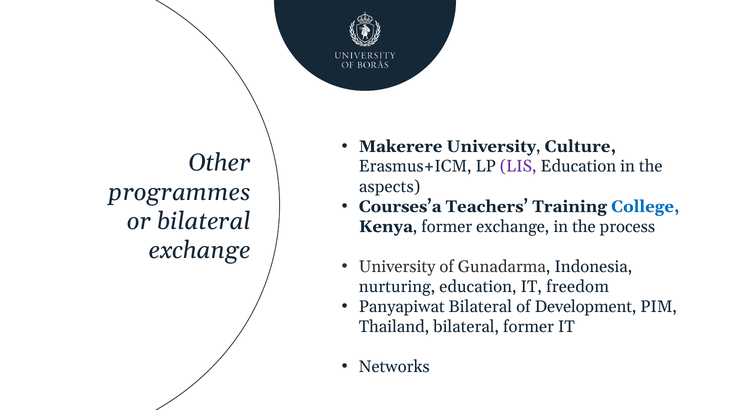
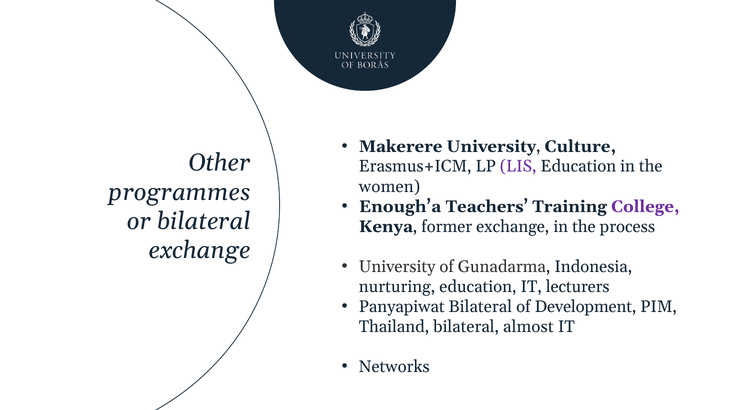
aspects: aspects -> women (390, 187)
Courses’a: Courses’a -> Enough’a (400, 207)
College colour: blue -> purple (645, 207)
freedom: freedom -> lecturers (578, 287)
bilateral former: former -> almost (528, 327)
